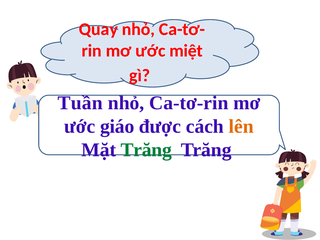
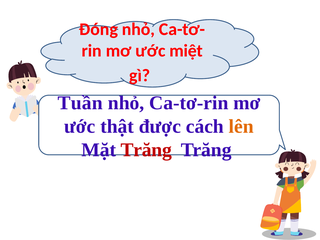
Quay: Quay -> Đóng (98, 29)
giáo: giáo -> thật (117, 126)
Trăng colour: green -> red (146, 150)
